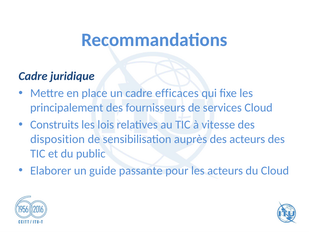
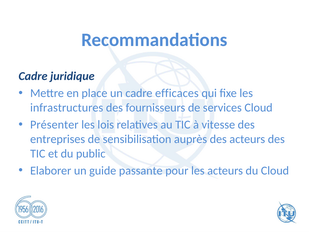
principalement: principalement -> infrastructures (67, 108)
Construits: Construits -> Présenter (54, 125)
disposition: disposition -> entreprises (58, 139)
